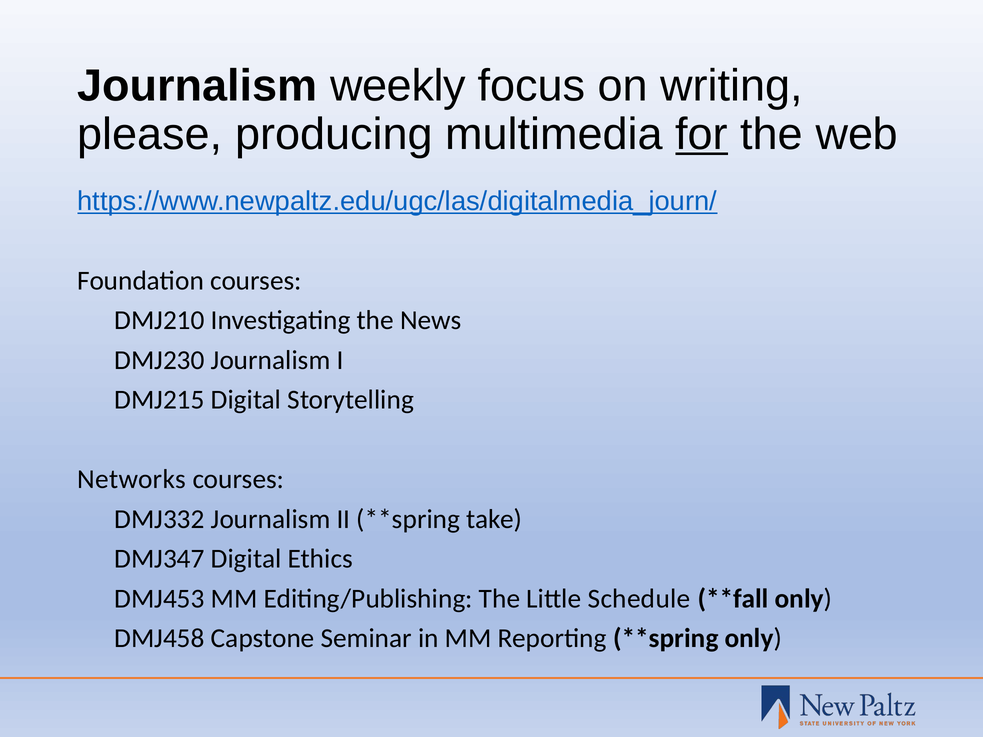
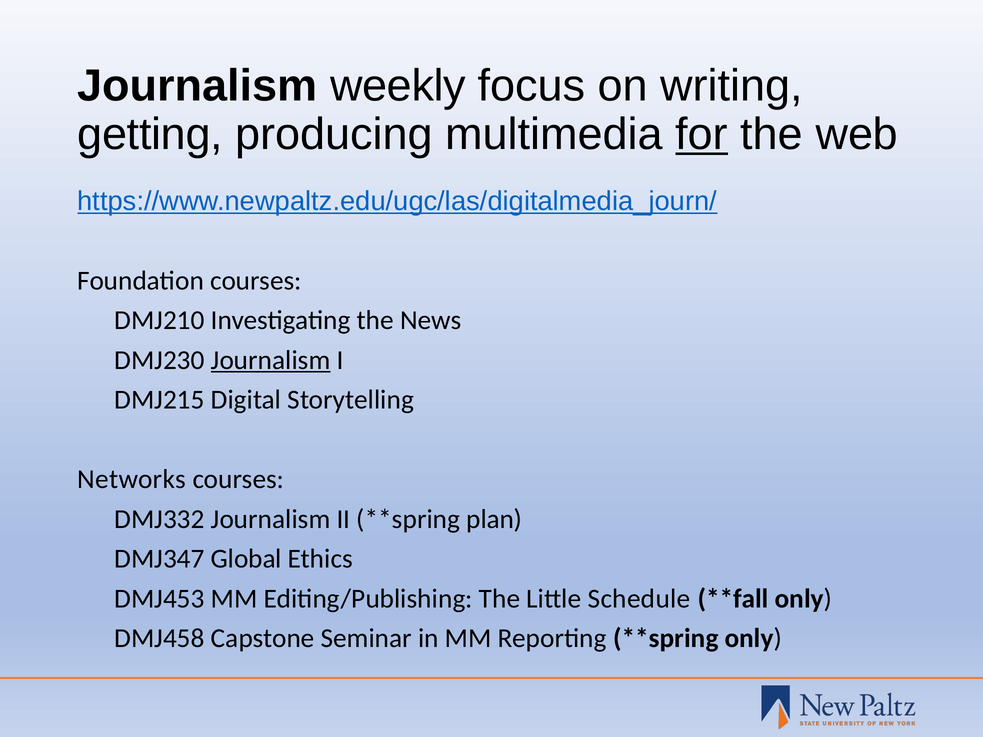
please: please -> getting (150, 135)
Journalism underline: none -> present (271, 360)
take: take -> plan (494, 519)
Digital: Digital -> Global (246, 559)
